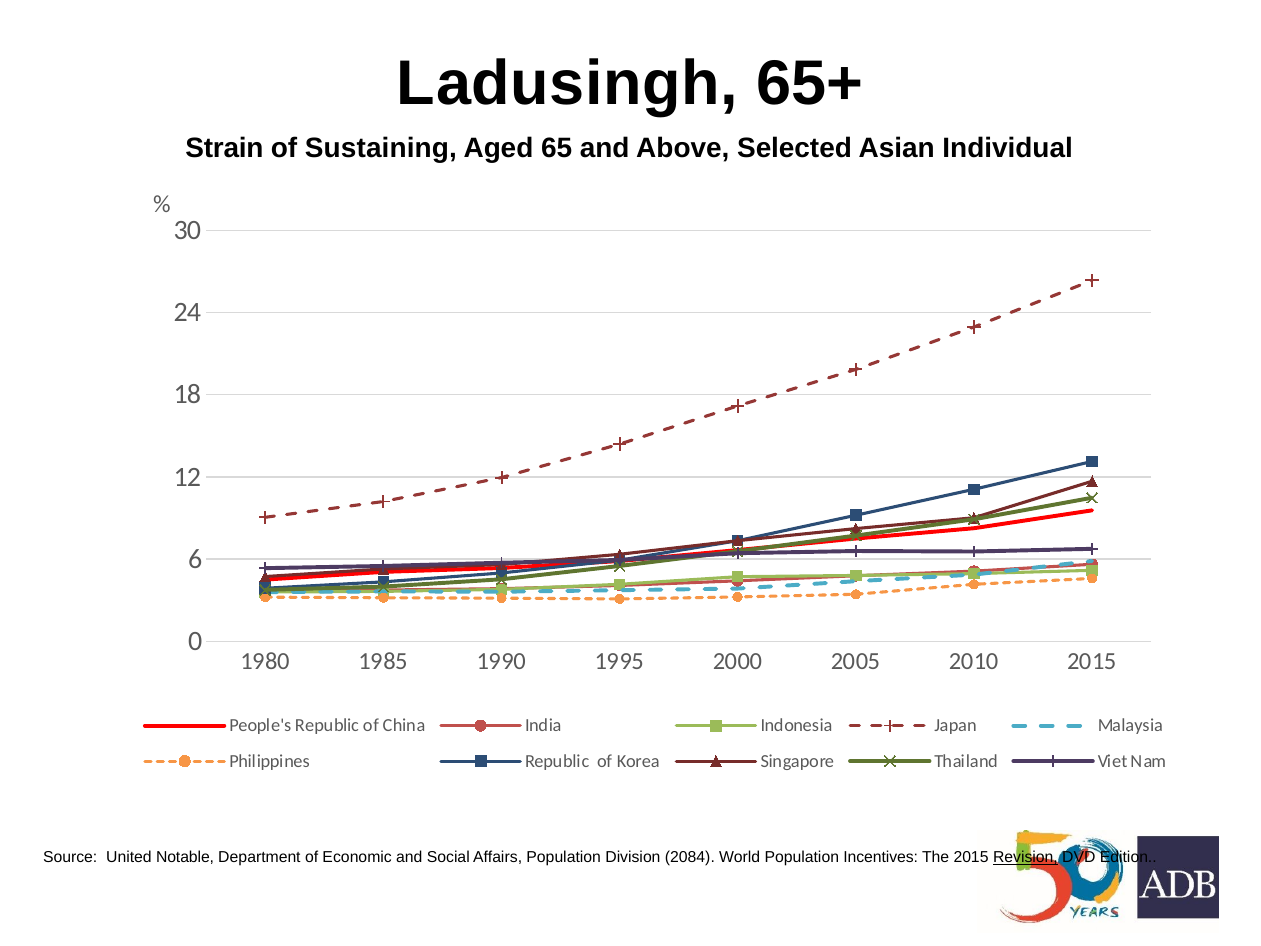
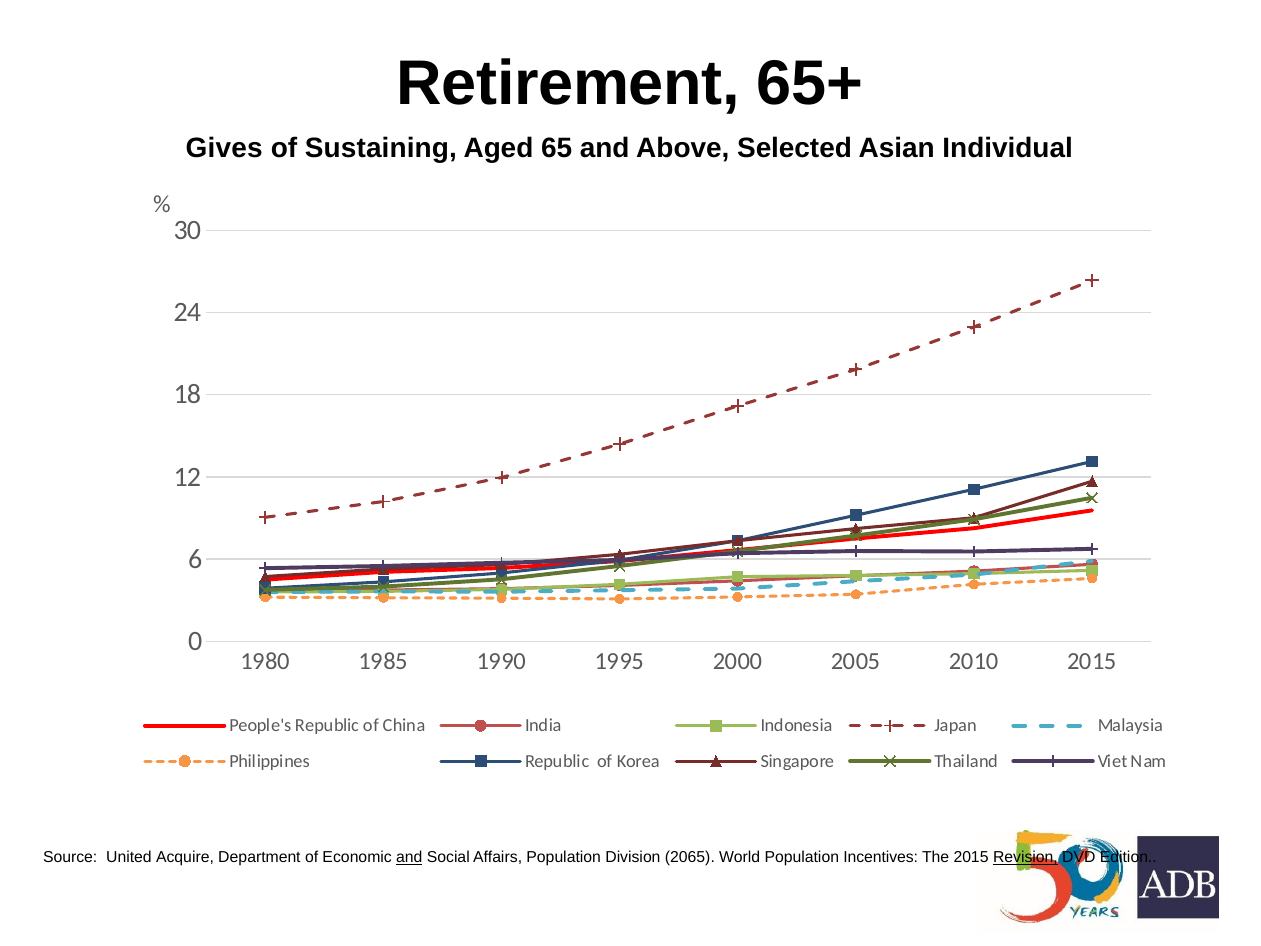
Ladusingh: Ladusingh -> Retirement (568, 83)
Strain: Strain -> Gives (224, 148)
Notable: Notable -> Acquire (185, 857)
and underline: none -> present (409, 857)
2084: 2084 -> 2065 (690, 857)
